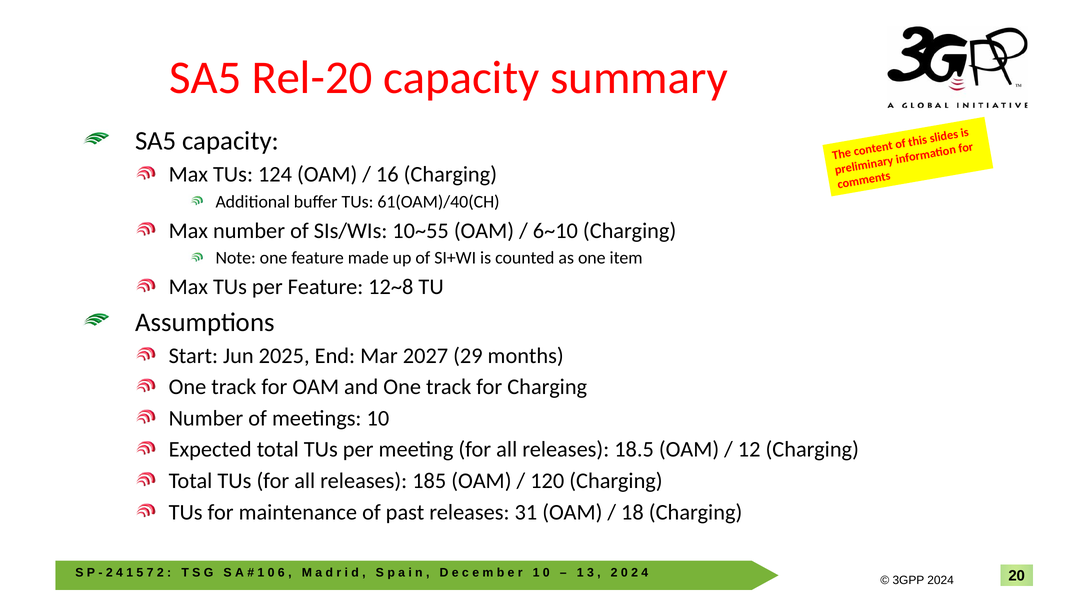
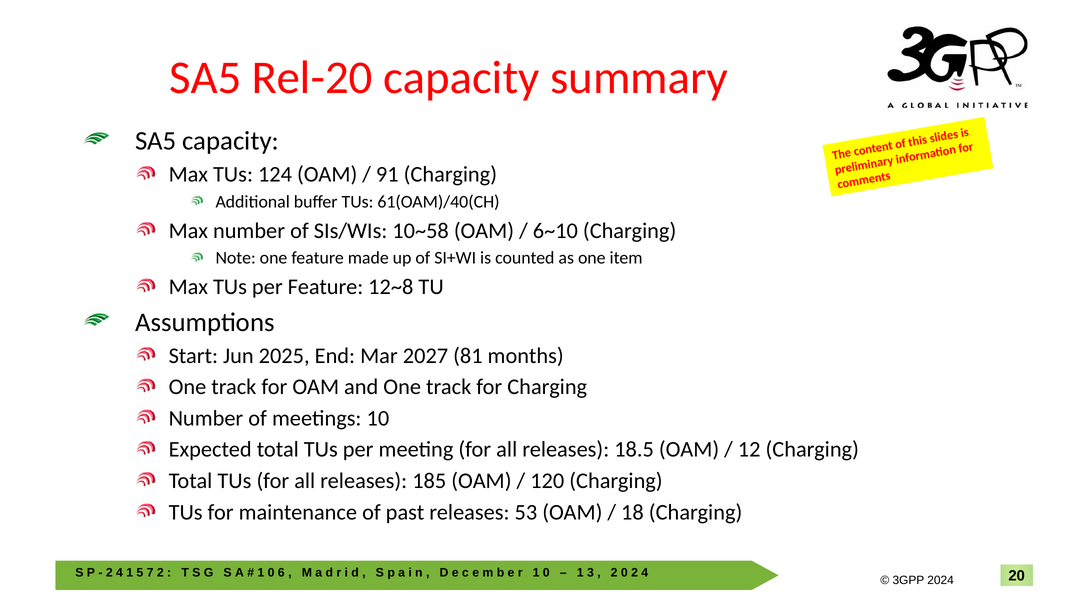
16: 16 -> 91 (387, 174)
10~55: 10~55 -> 10~58 (421, 231)
29: 29 -> 81 (468, 356)
31: 31 -> 53 (526, 512)
